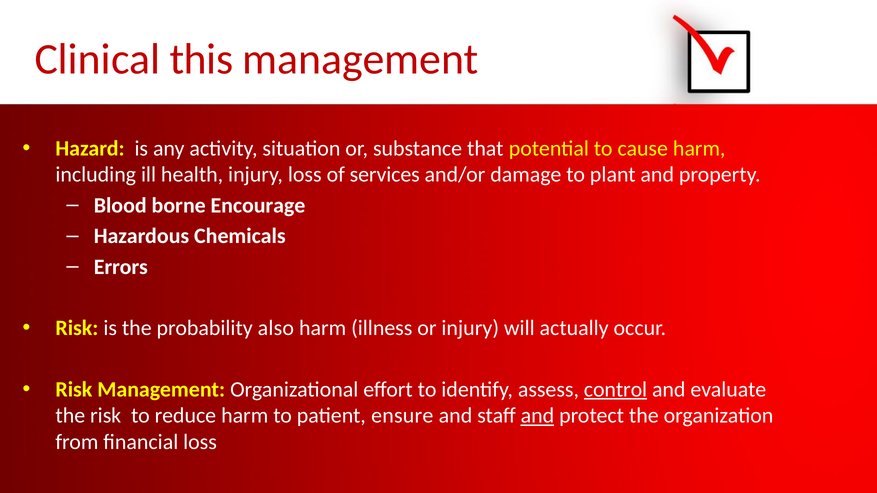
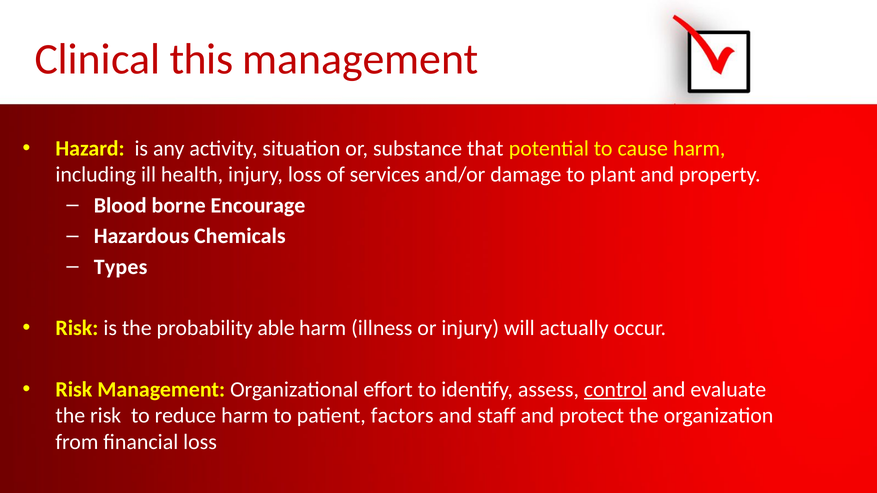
Errors: Errors -> Types (121, 267)
also: also -> able (276, 328)
ensure: ensure -> factors (402, 416)
and underline: present -> none (537, 416)
